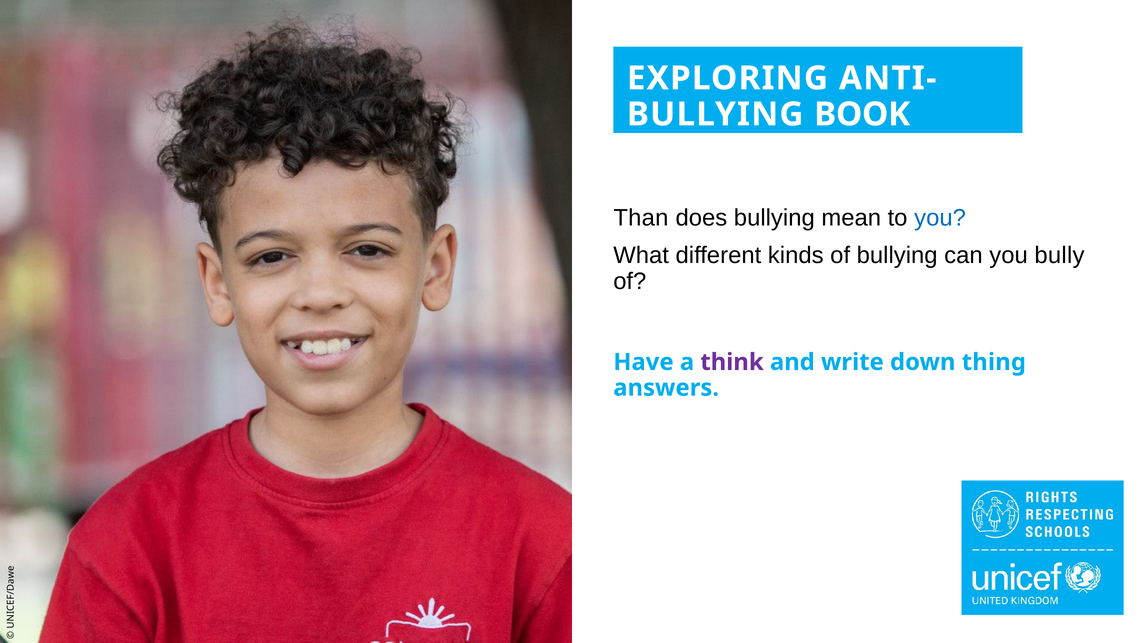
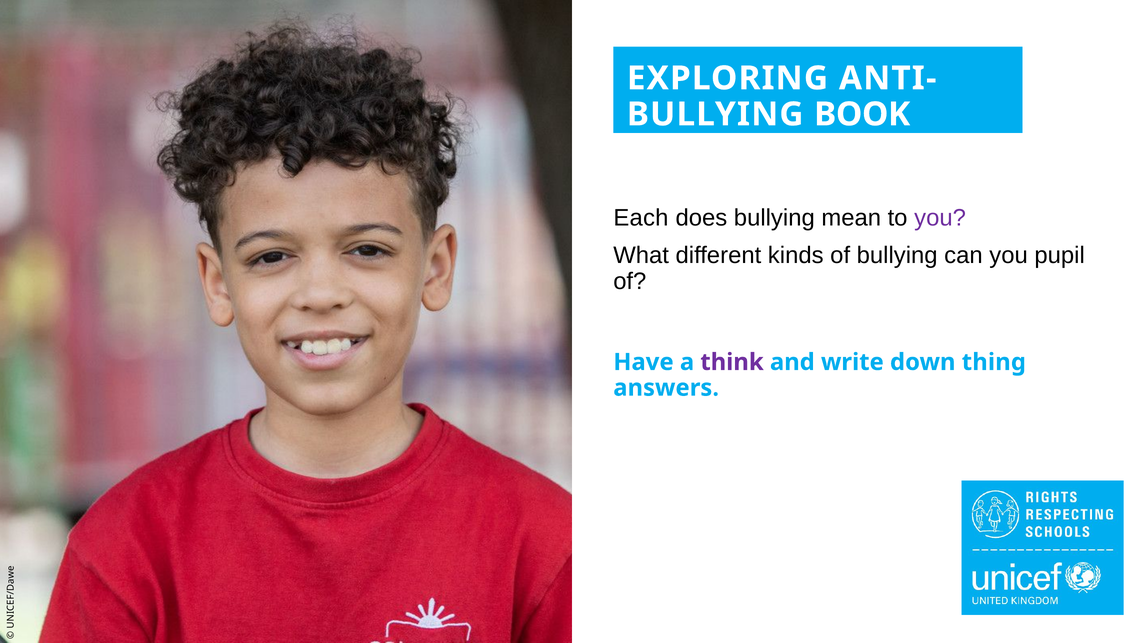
Than: Than -> Each (641, 218)
you colour: blue -> purple (940, 218)
bully: bully -> pupil (1060, 256)
